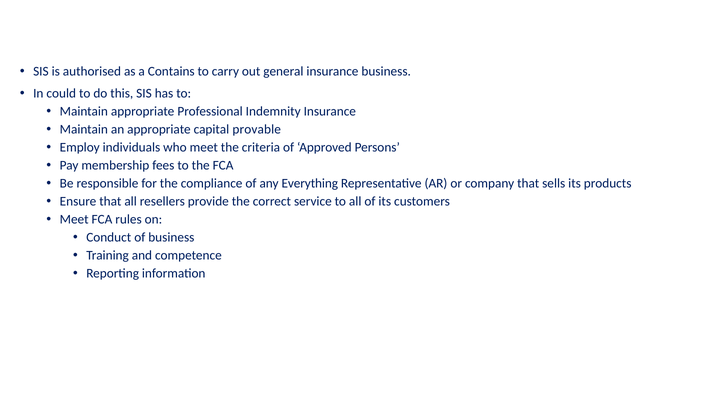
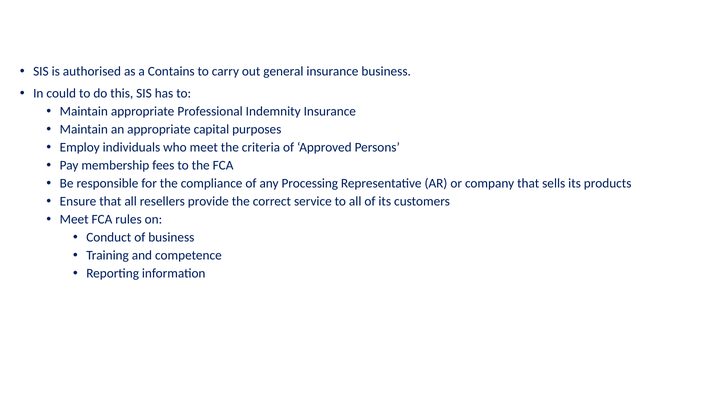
provable: provable -> purposes (257, 129)
Everything: Everything -> Processing (310, 183)
